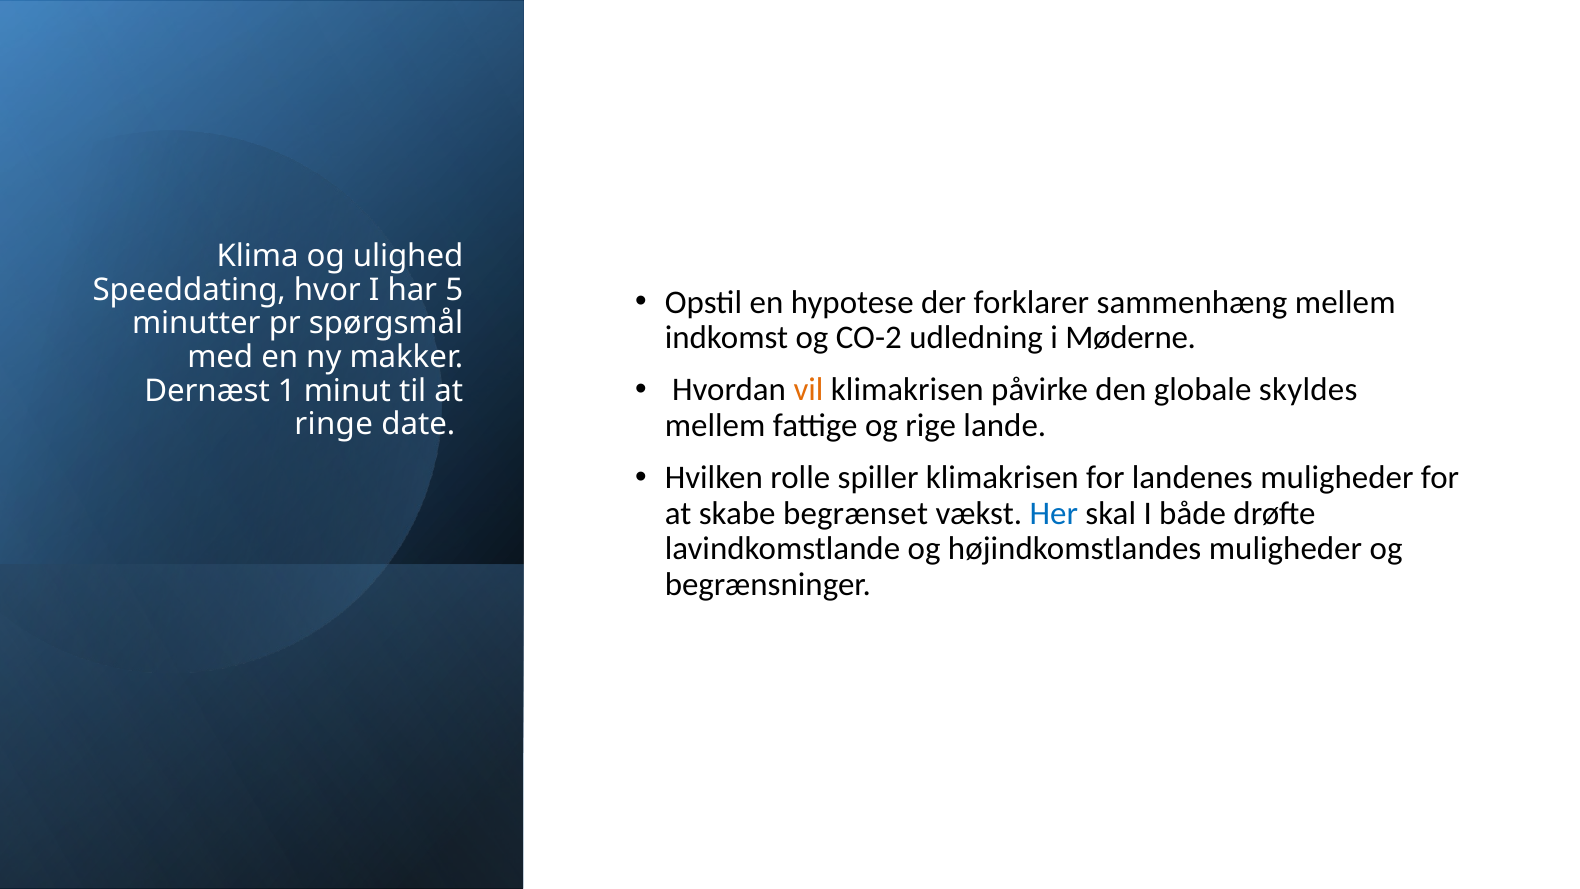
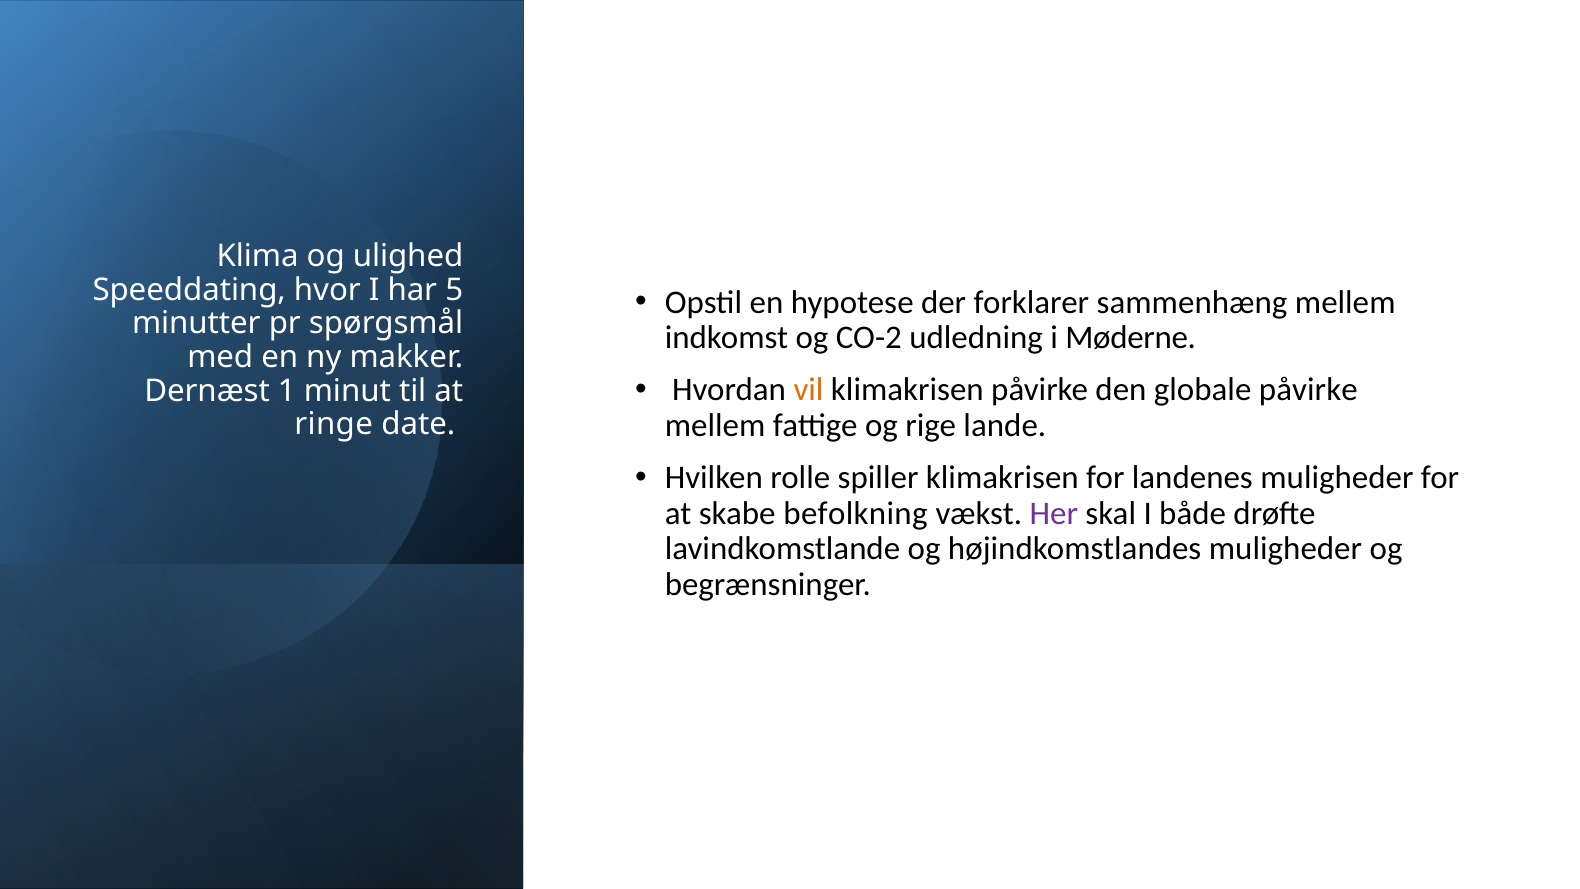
globale skyldes: skyldes -> påvirke (1308, 390)
begrænset: begrænset -> befolkning (855, 513)
Her colour: blue -> purple (1054, 513)
